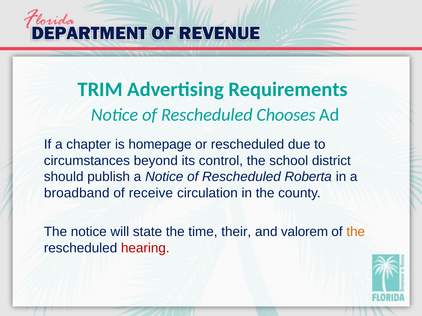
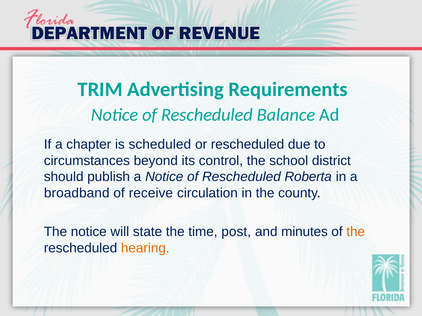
Chooses: Chooses -> Balance (286, 115)
homepage: homepage -> scheduled (160, 145)
their: their -> post (236, 232)
valorem: valorem -> minutes (305, 232)
hearing colour: red -> orange (145, 248)
